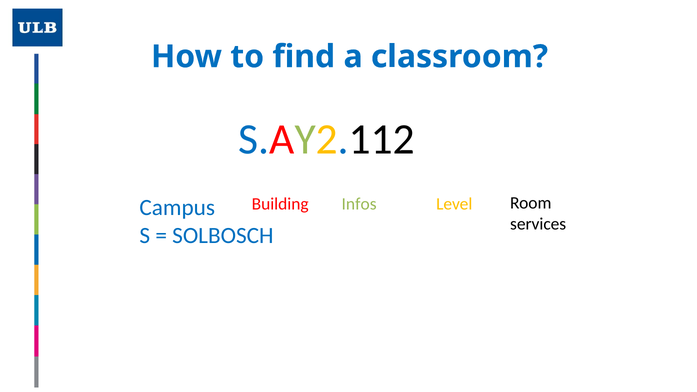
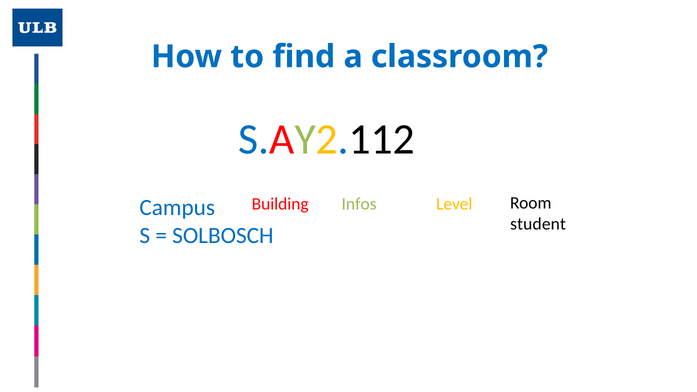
services: services -> student (538, 224)
